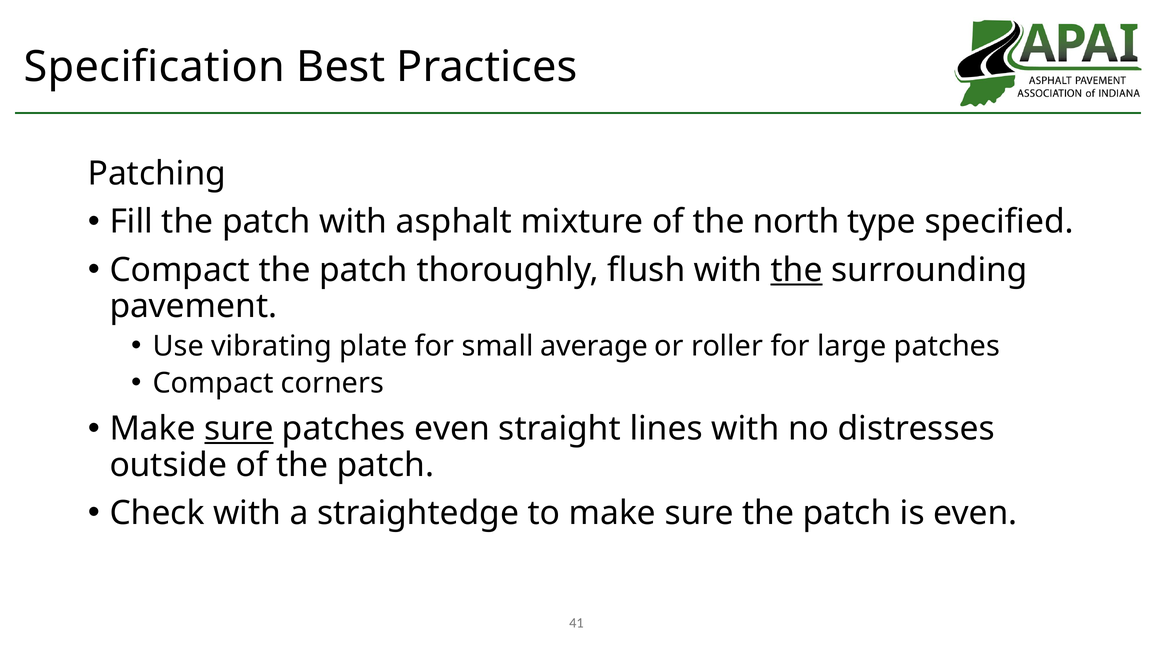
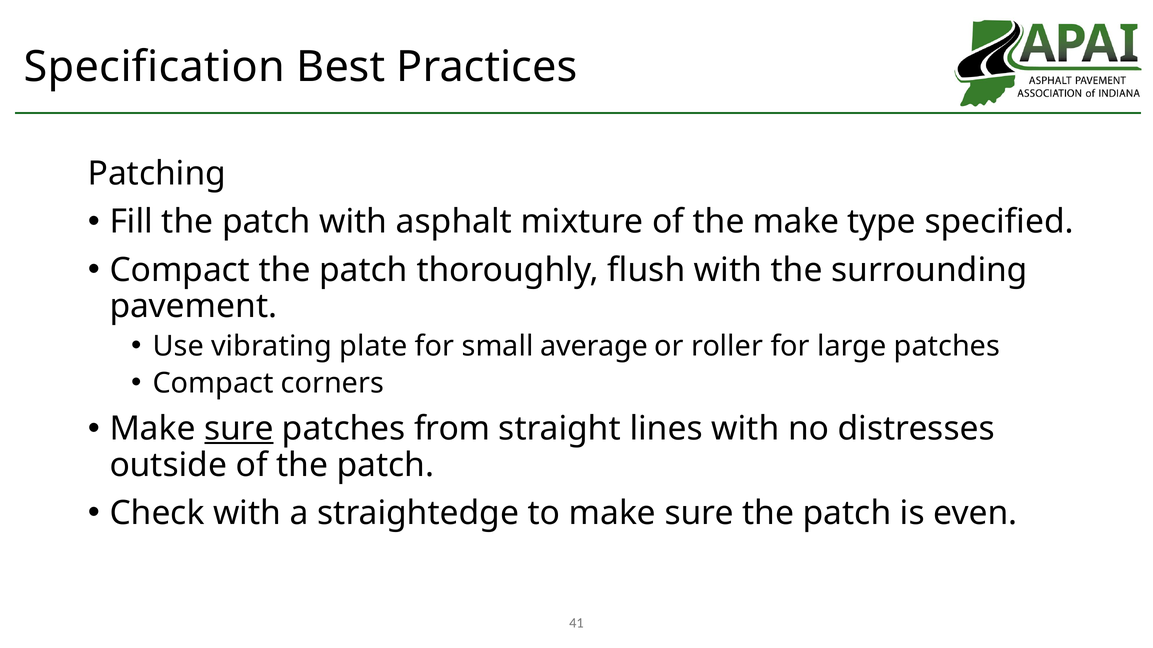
the north: north -> make (796, 222)
the underline: present -> none (797, 270)
patches even: even -> from (452, 429)
